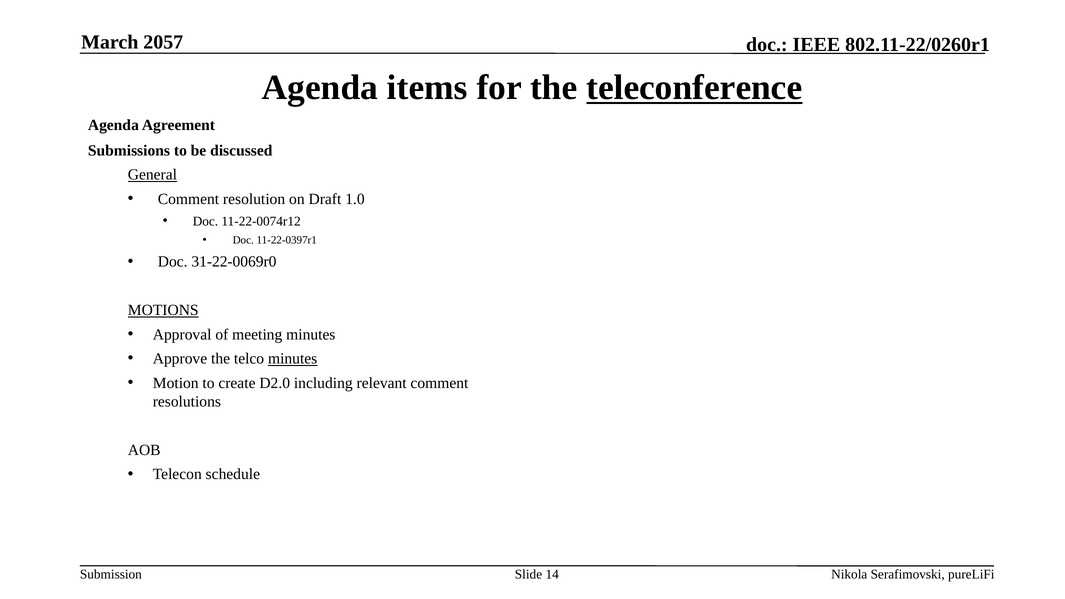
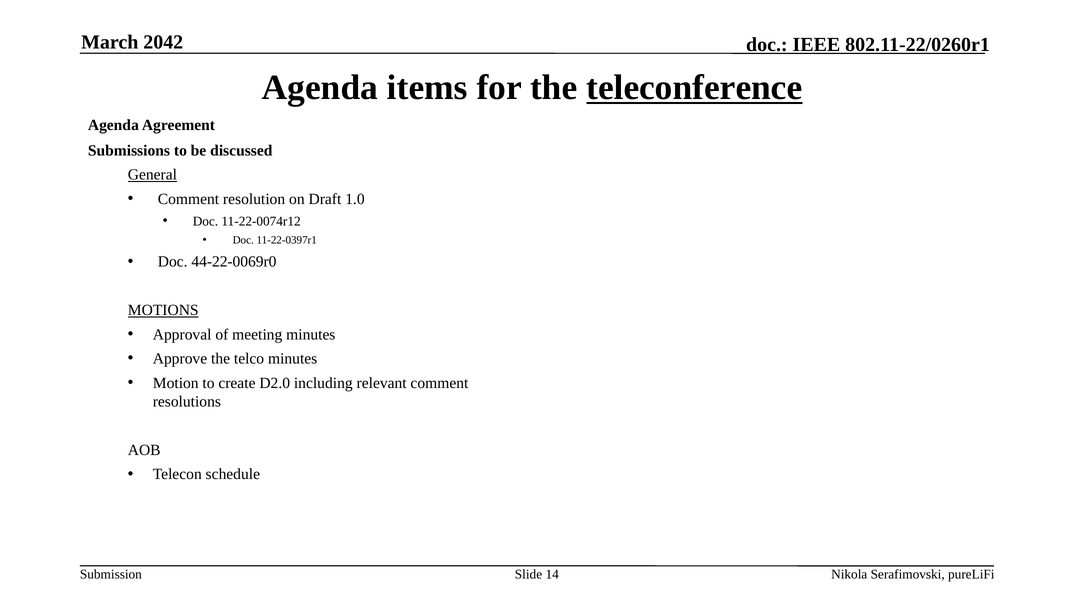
2057: 2057 -> 2042 (163, 42)
31-22-0069r0: 31-22-0069r0 -> 44-22-0069r0 (234, 262)
minutes underline: present -> none (293, 359)
